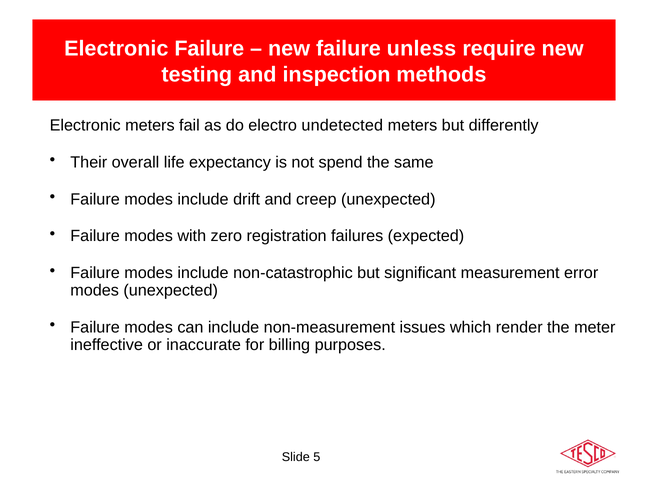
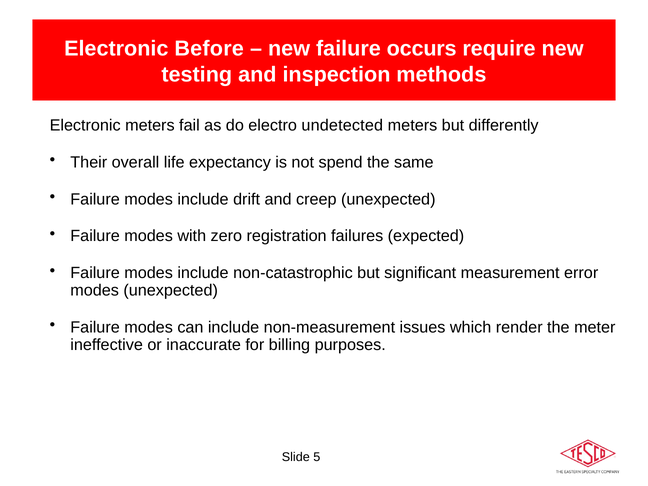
Electronic Failure: Failure -> Before (209, 49)
unless: unless -> occurs (422, 49)
